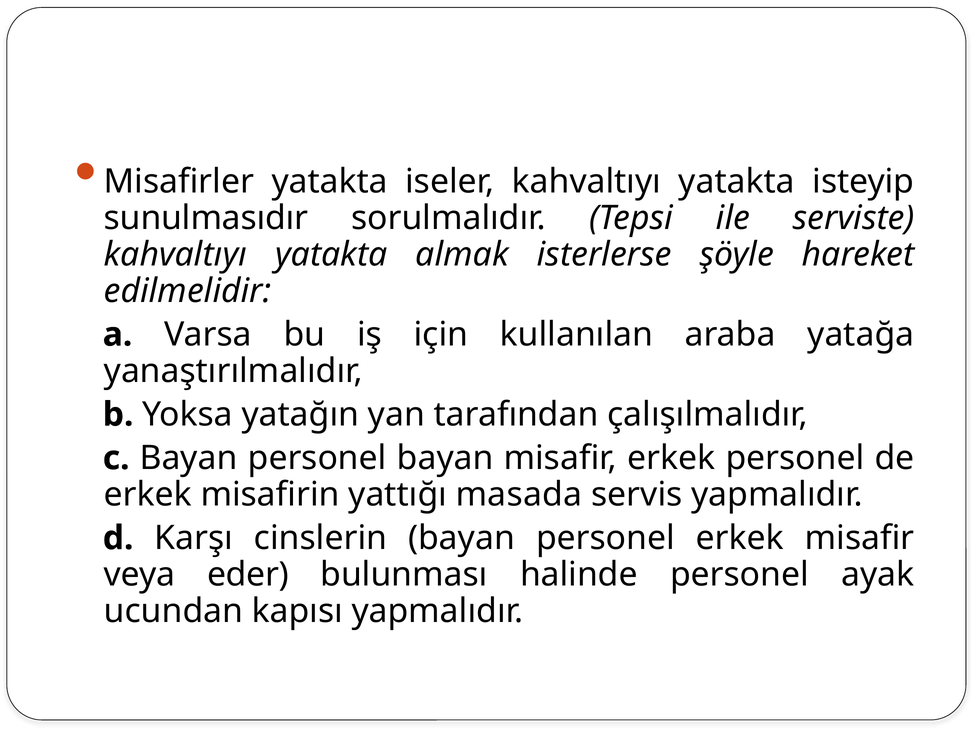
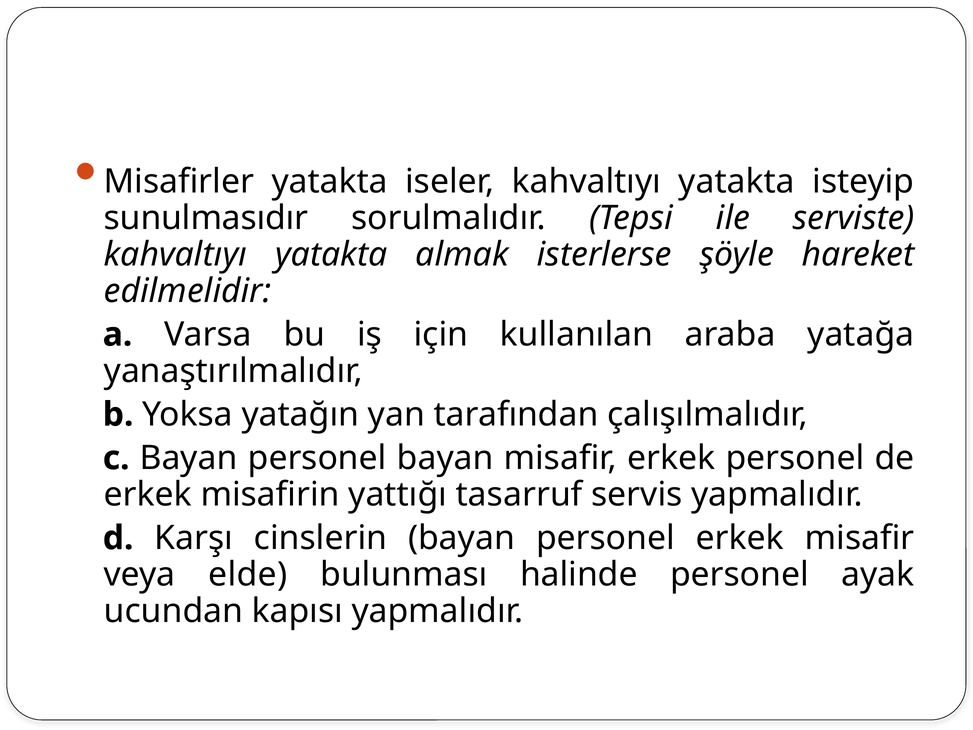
masada: masada -> tasarruf (519, 494)
eder: eder -> elde (248, 574)
